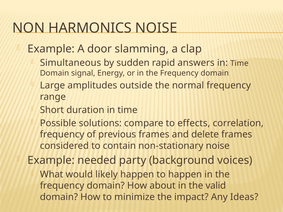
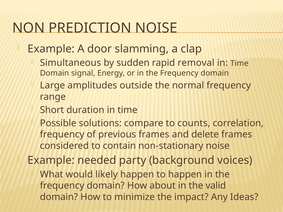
HARMONICS: HARMONICS -> PREDICTION (90, 28)
answers: answers -> removal (196, 63)
effects: effects -> counts (194, 123)
